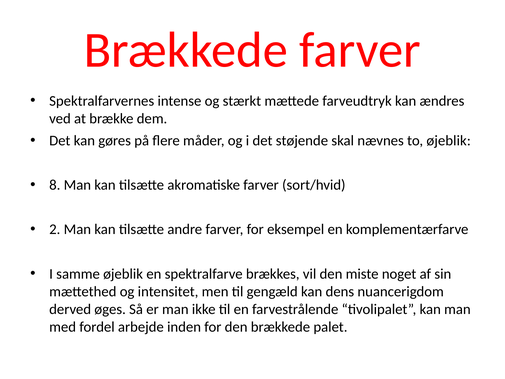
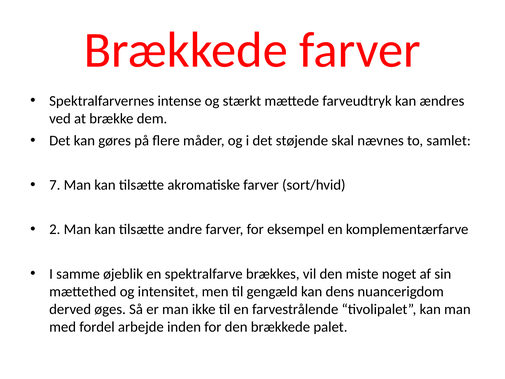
to øjeblik: øjeblik -> samlet (449, 141)
8: 8 -> 7 (55, 185)
